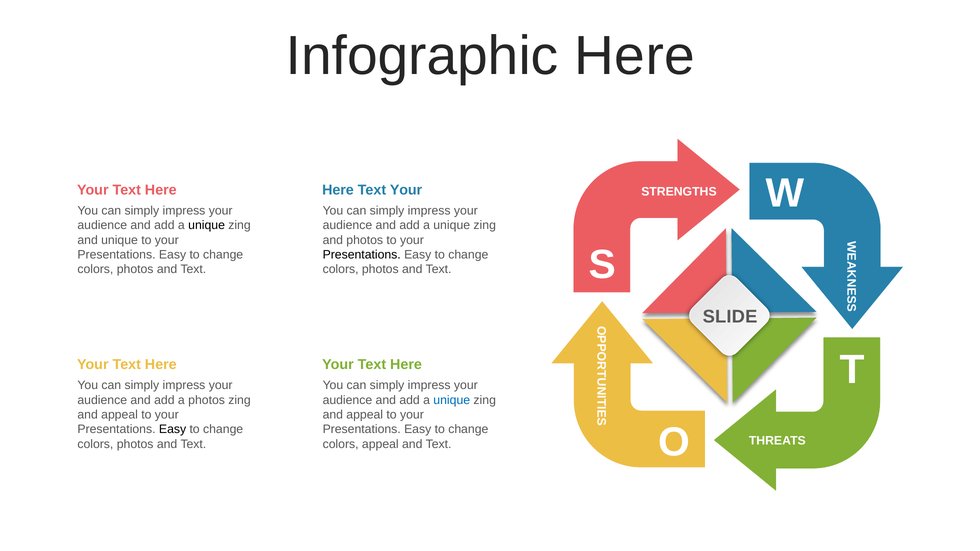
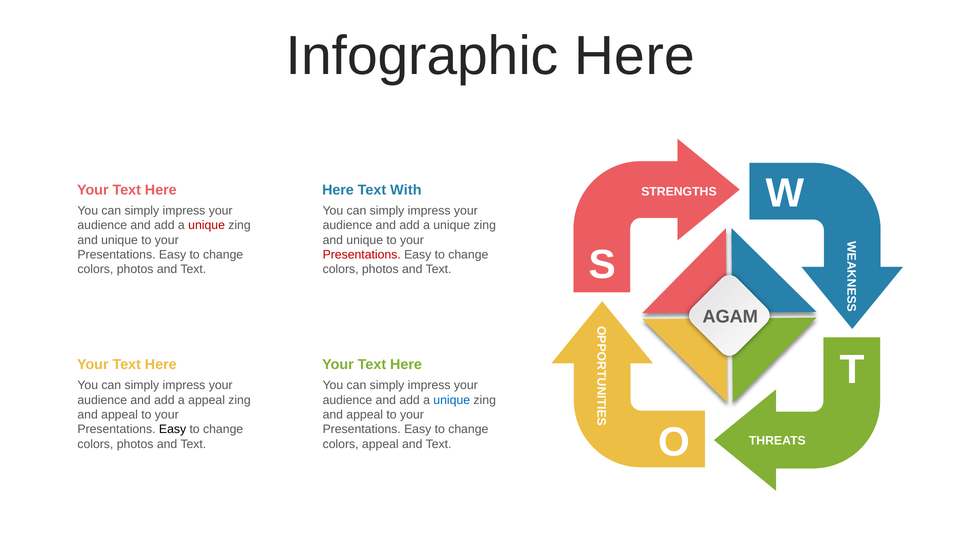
Your: Your -> With (406, 190)
unique colour: black -> red (207, 225)
photos: photos -> unique (365, 240)
Presentations colour: black -> red (362, 255)
SLIDE: SLIDE -> AGAM (730, 317)
a photos: photos -> appeal (207, 400)
